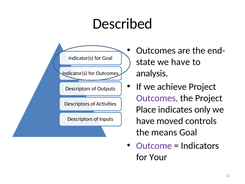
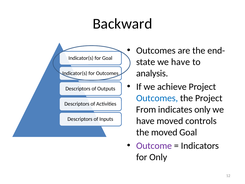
Described: Described -> Backward (122, 24)
Outcomes colour: purple -> blue (157, 98)
Place: Place -> From (146, 109)
the means: means -> moved (164, 132)
for Your: Your -> Only (158, 157)
